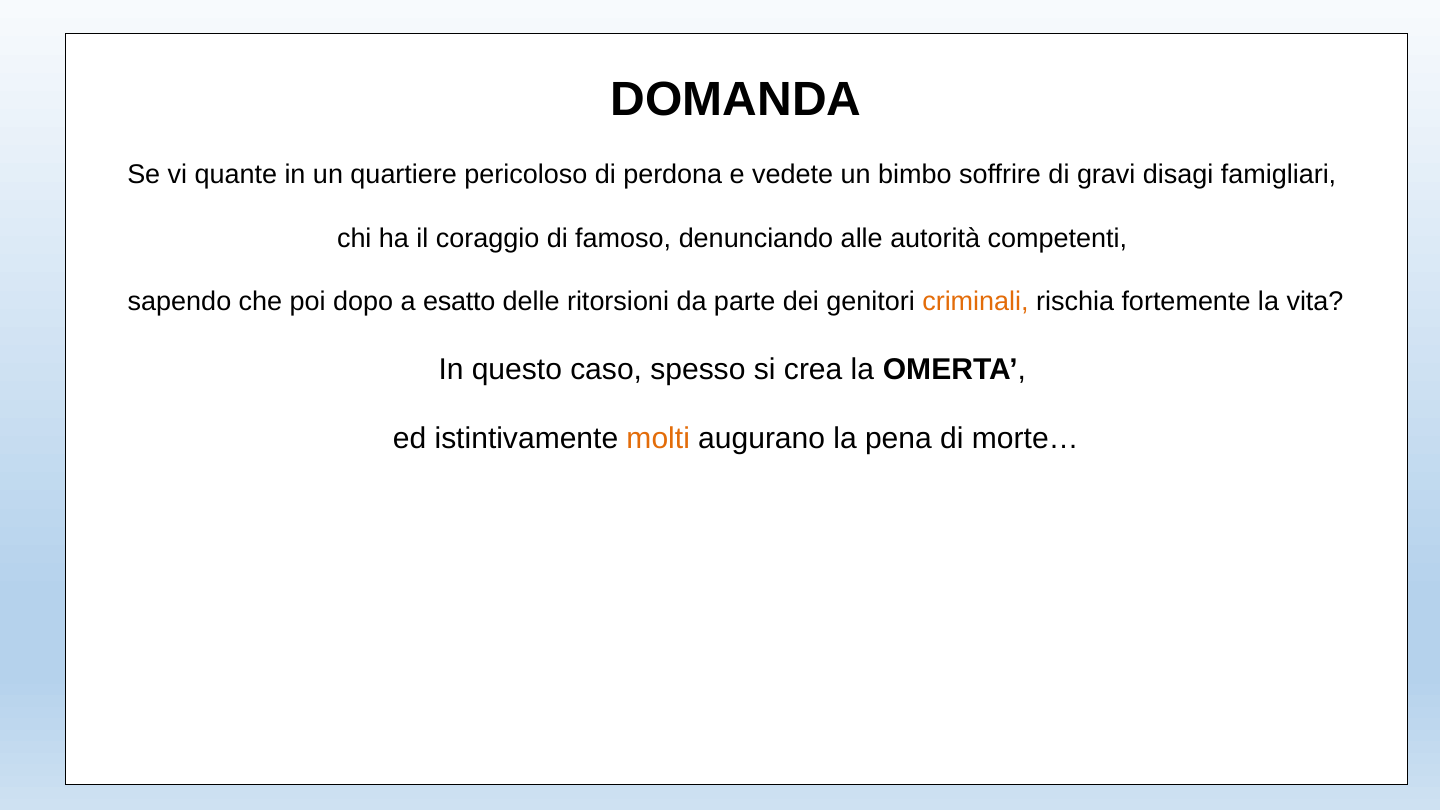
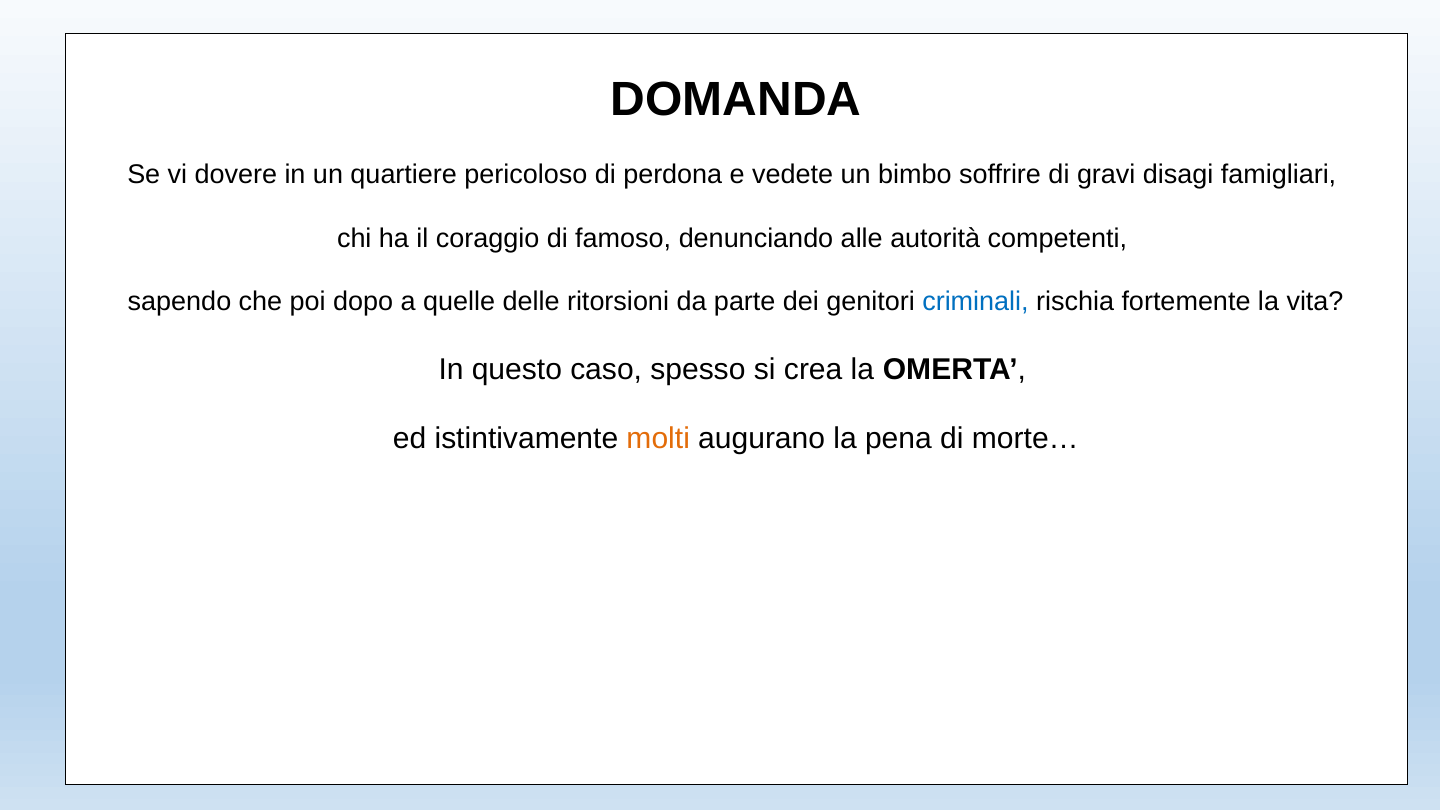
quante: quante -> dovere (236, 175)
esatto: esatto -> quelle (459, 302)
criminali colour: orange -> blue (975, 302)
